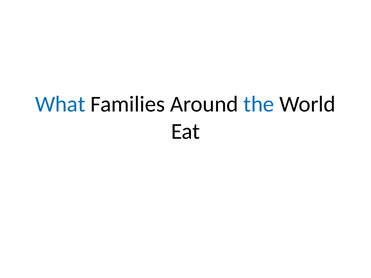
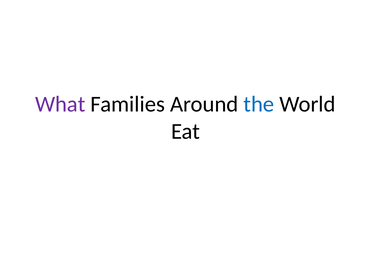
What colour: blue -> purple (60, 104)
